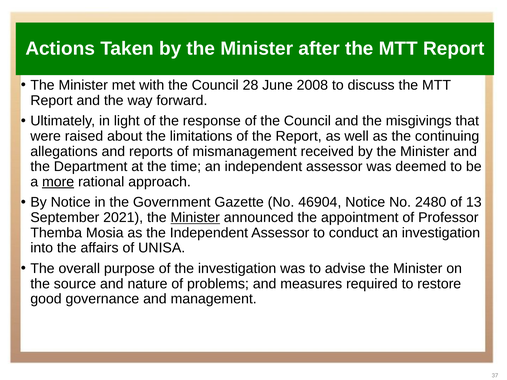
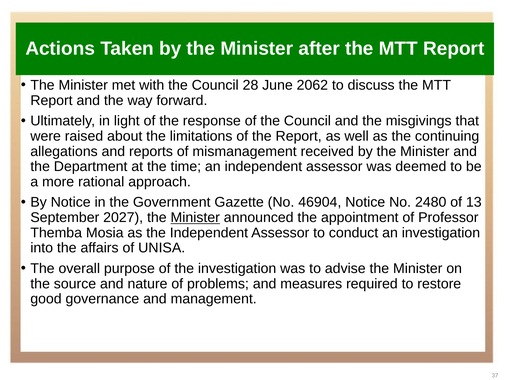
2008: 2008 -> 2062 (312, 85)
more underline: present -> none (58, 182)
2021: 2021 -> 2027 (123, 218)
